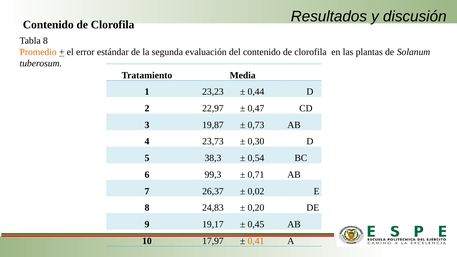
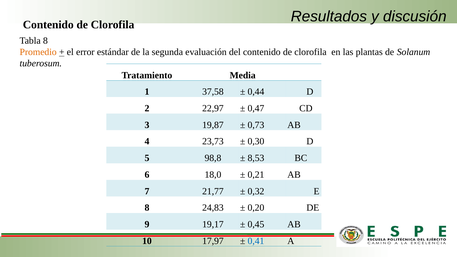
23,23: 23,23 -> 37,58 (213, 92)
38,3: 38,3 -> 98,8 (213, 158)
0,54: 0,54 -> 8,53 (256, 158)
99,3: 99,3 -> 18,0 (213, 175)
0,71: 0,71 -> 0,21 (256, 175)
26,37: 26,37 -> 21,77 (213, 191)
0,02: 0,02 -> 0,32 (256, 191)
0,41 colour: orange -> blue (256, 241)
